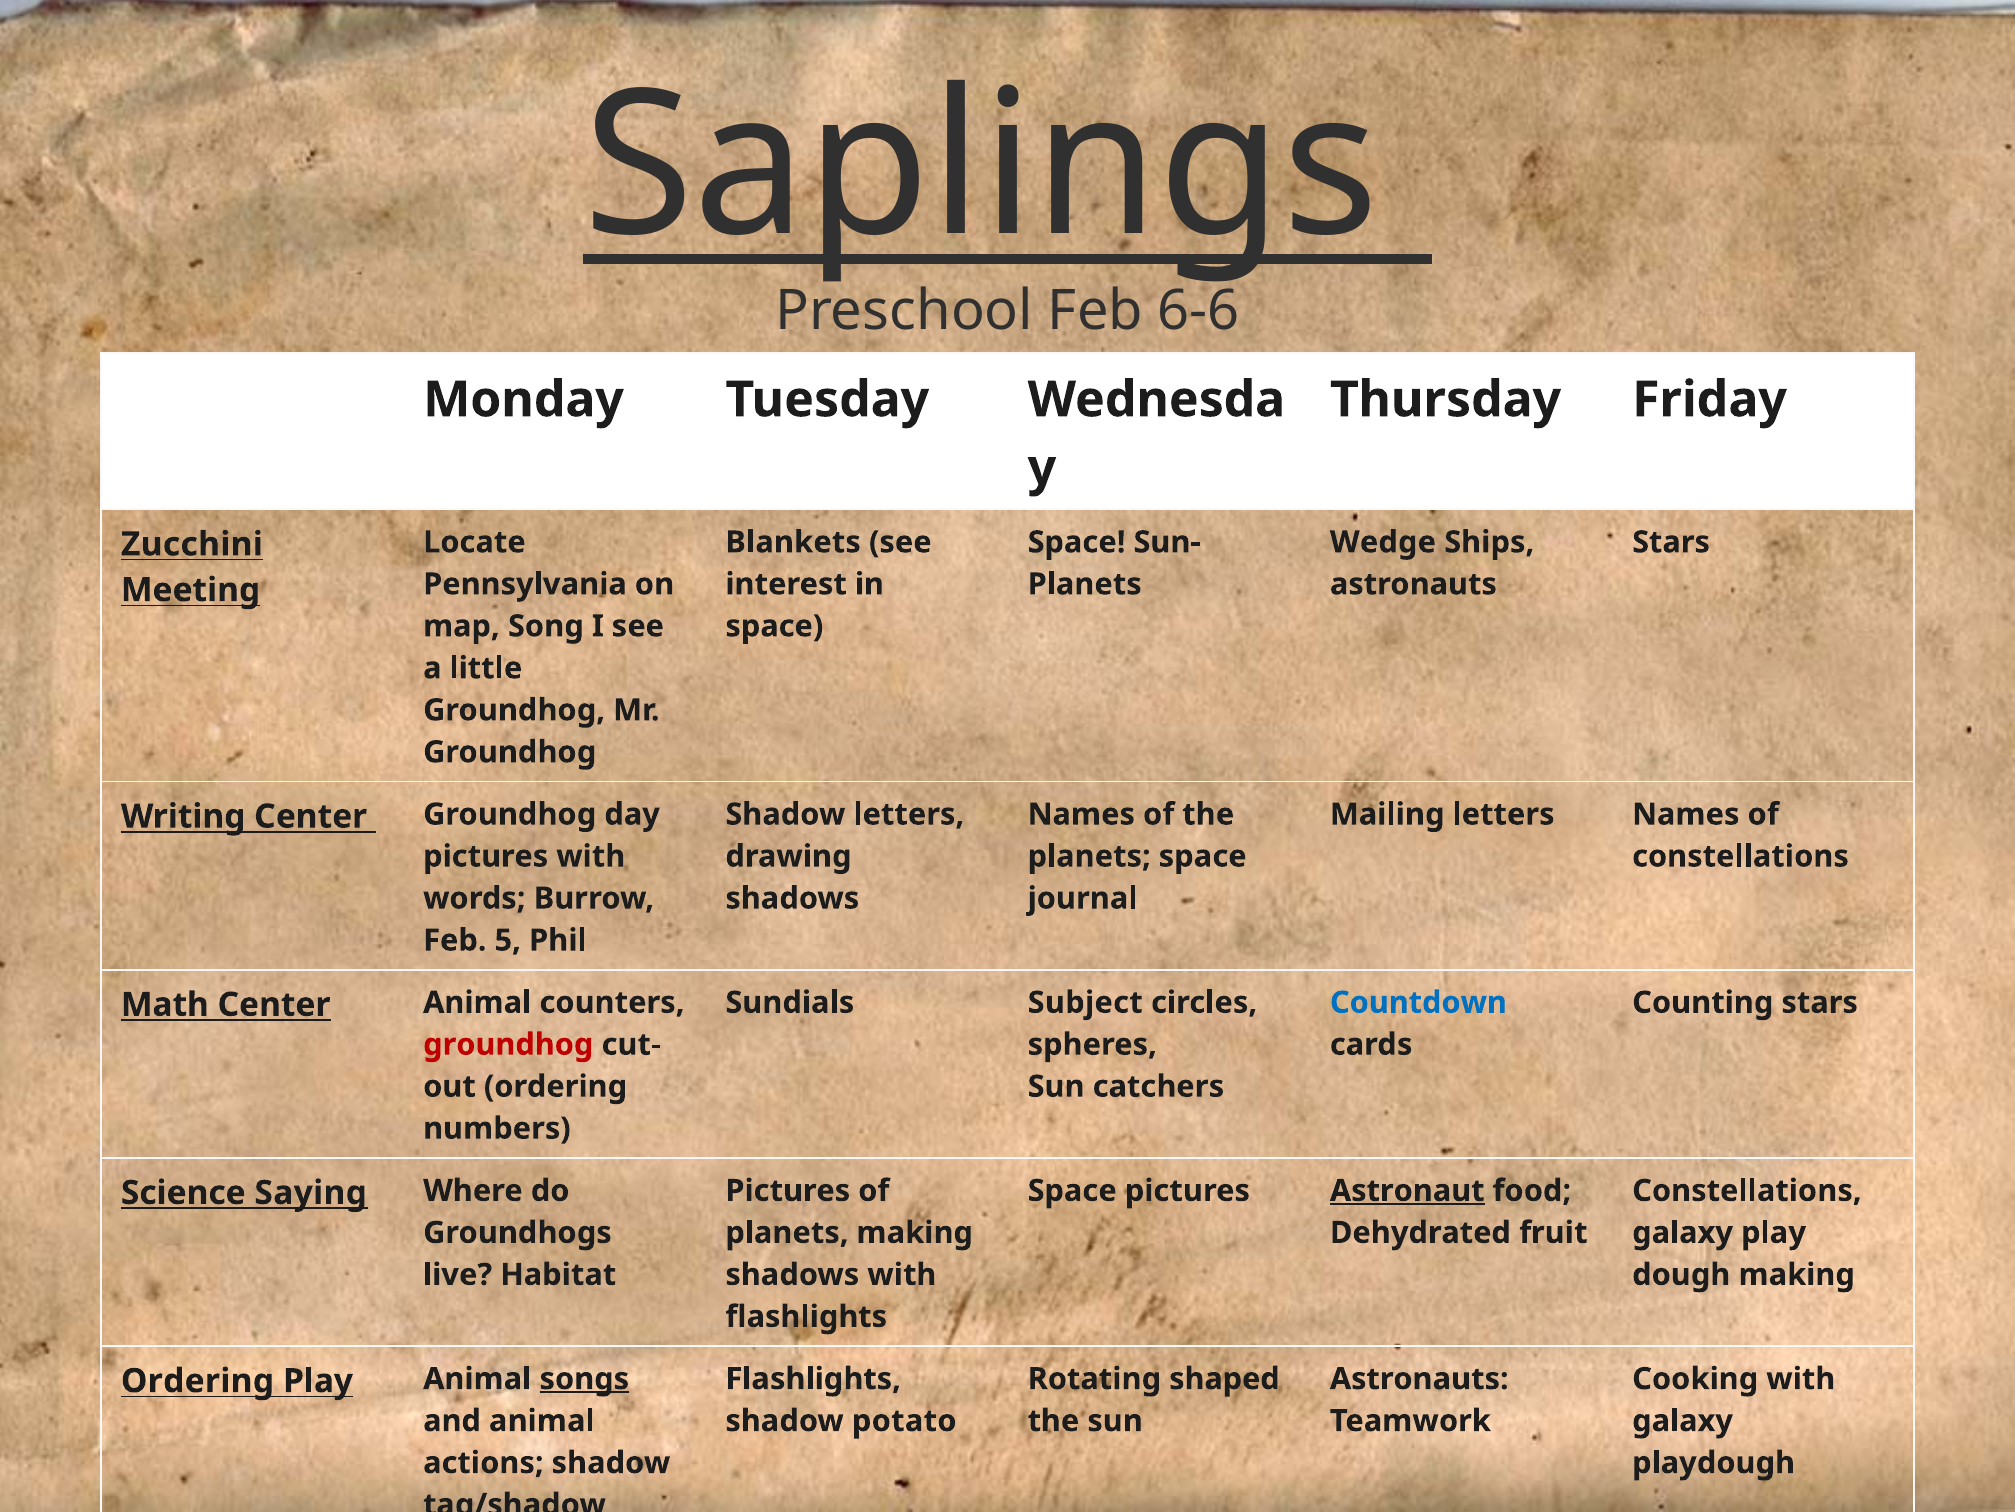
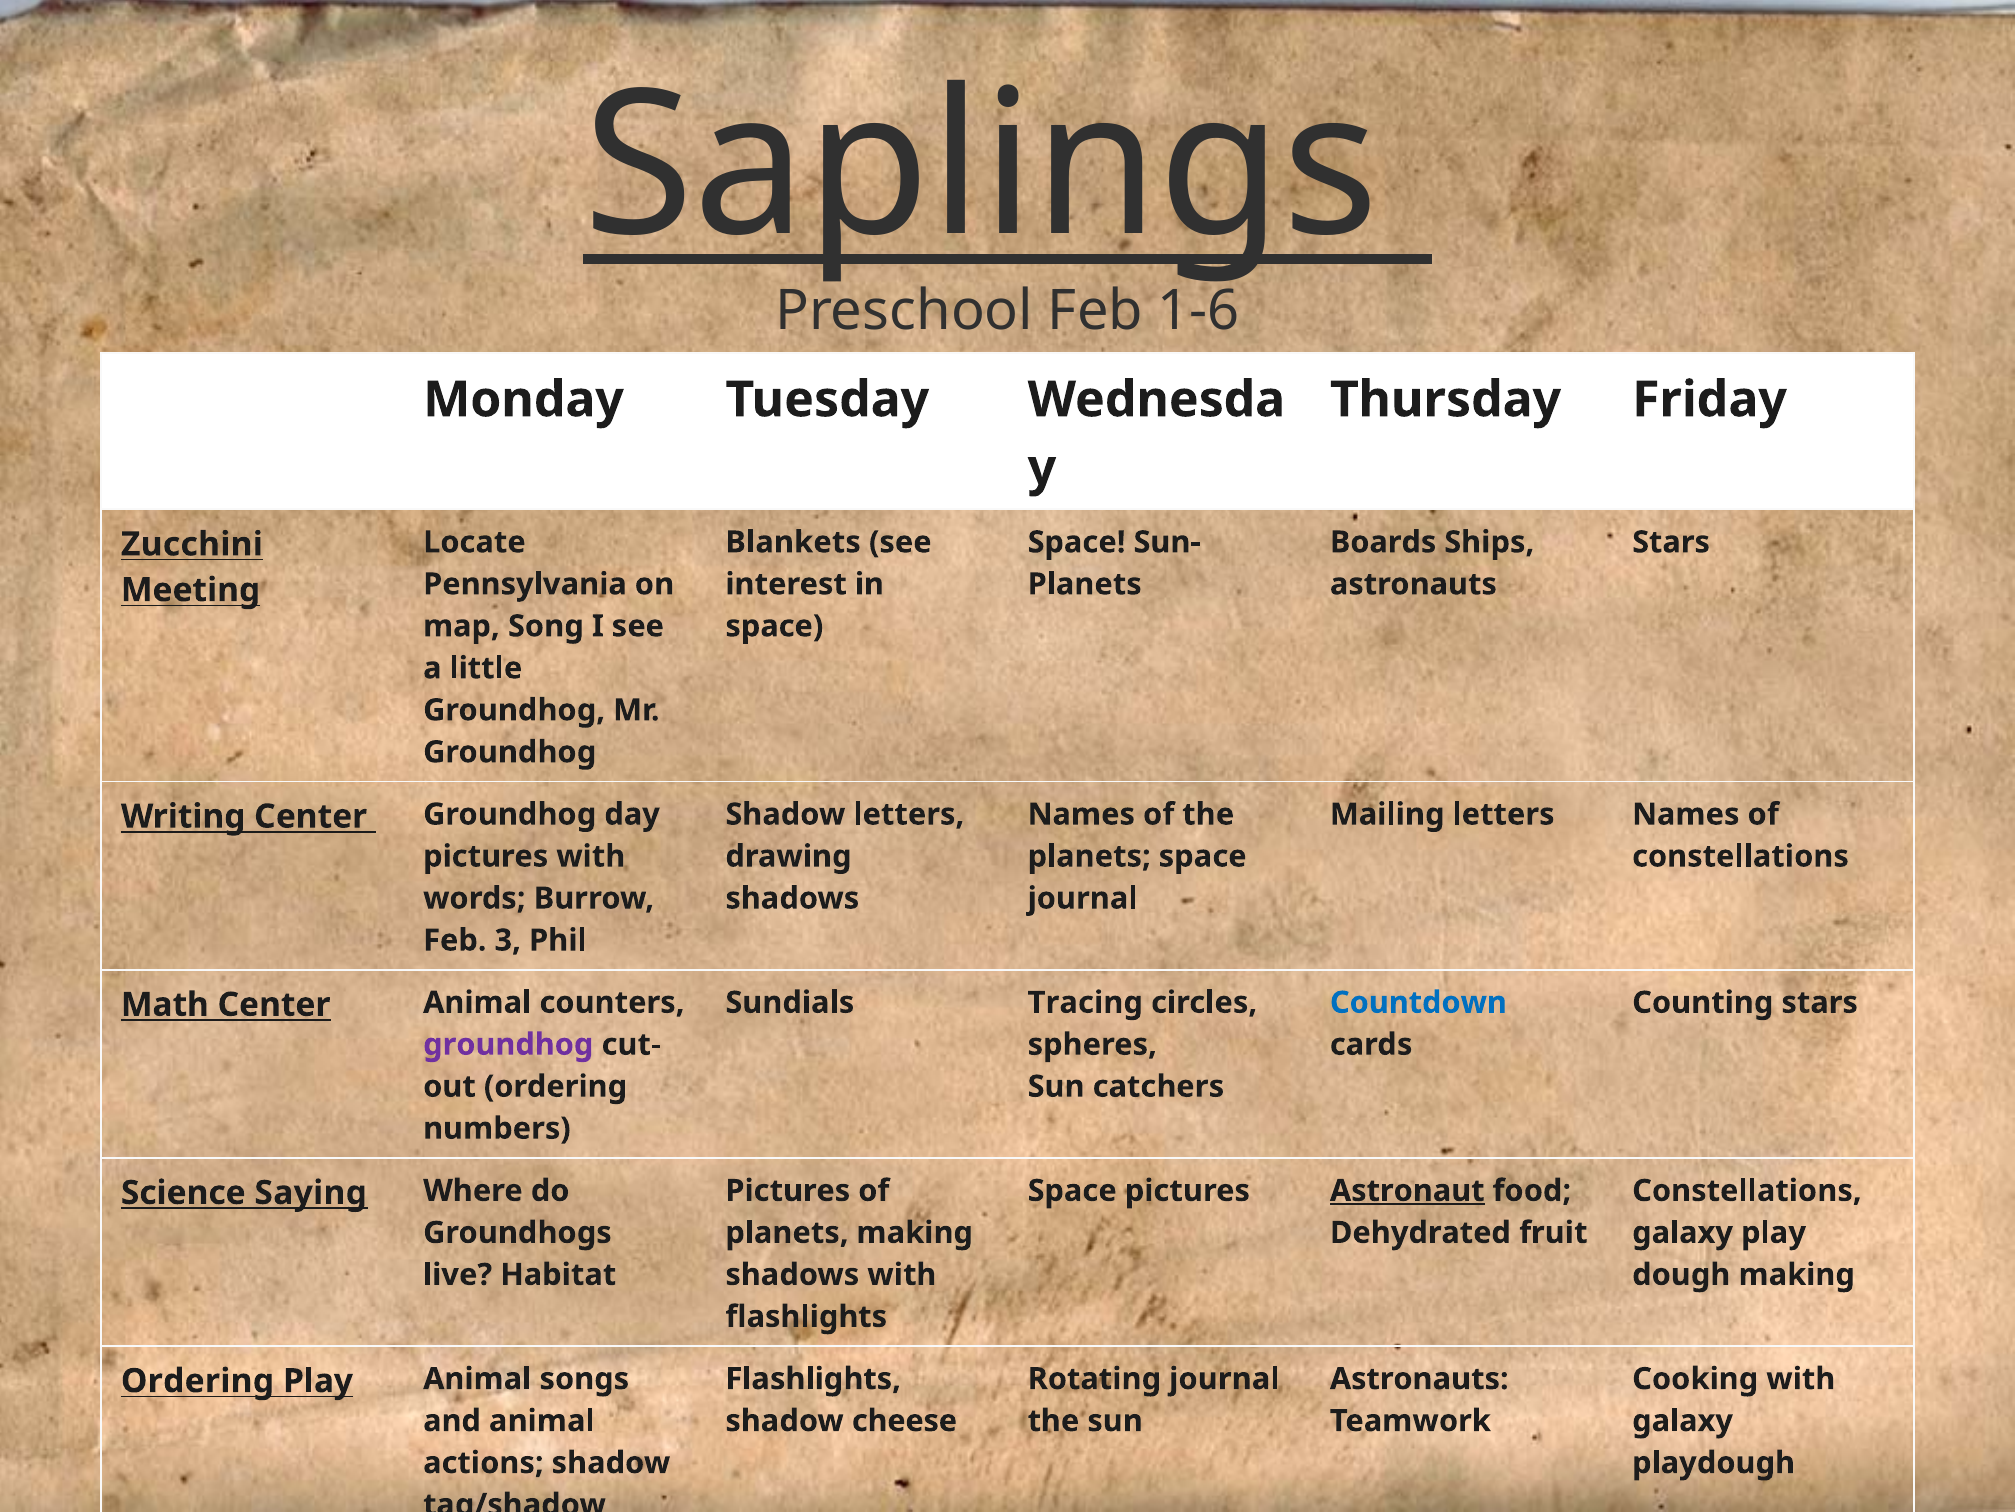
6-6: 6-6 -> 1-6 (1199, 311)
Wedge: Wedge -> Boards (1383, 542)
5: 5 -> 3 (508, 940)
Sundials Subject: Subject -> Tracing (1085, 1002)
groundhog colour: red -> purple (508, 1044)
Rotating shaped: shaped -> journal (1224, 1378)
songs underline: present -> none (584, 1378)
potato: potato -> cheese (904, 1420)
